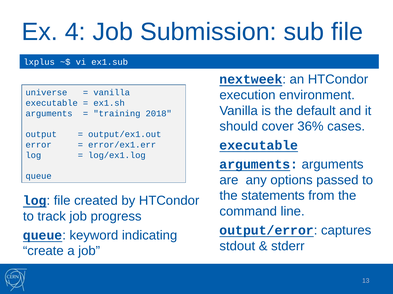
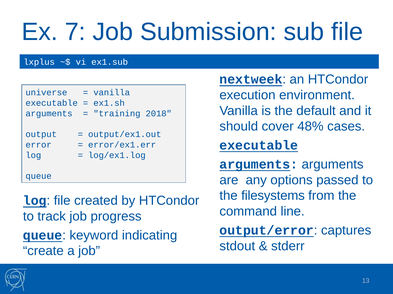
4: 4 -> 7 (75, 32)
36%: 36% -> 48% (310, 127)
statements: statements -> filesystems (273, 196)
